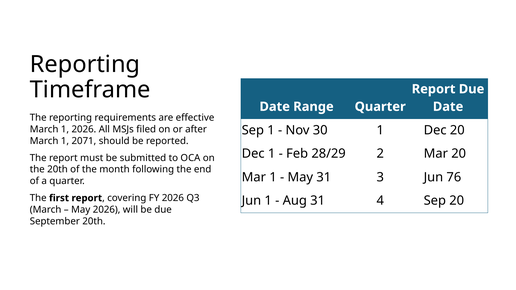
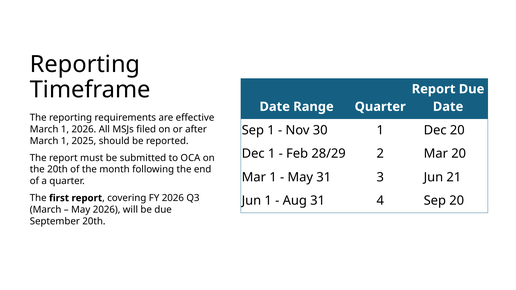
2071: 2071 -> 2025 (84, 141)
76: 76 -> 21 (454, 177)
